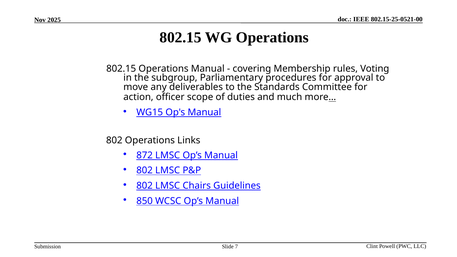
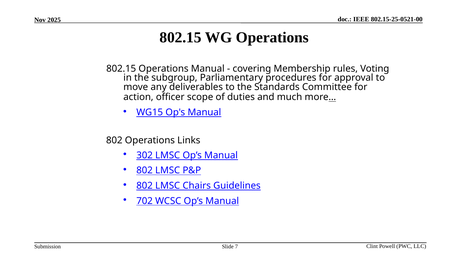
872: 872 -> 302 (145, 155)
850: 850 -> 702 (145, 201)
